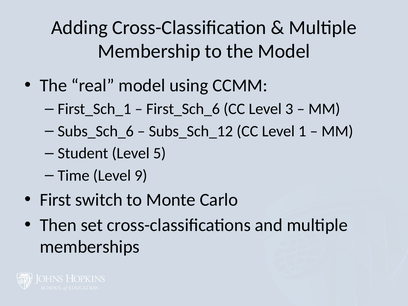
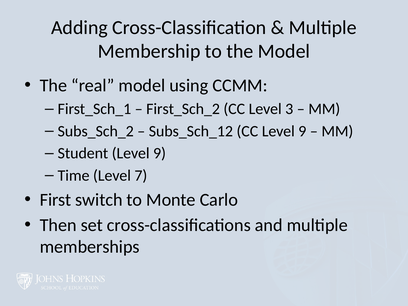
First_Sch_6: First_Sch_6 -> First_Sch_2 (183, 109)
Subs_Sch_6: Subs_Sch_6 -> Subs_Sch_2 (96, 131)
CC Level 1: 1 -> 9 (302, 131)
Student Level 5: 5 -> 9 (160, 153)
9: 9 -> 7 (141, 176)
